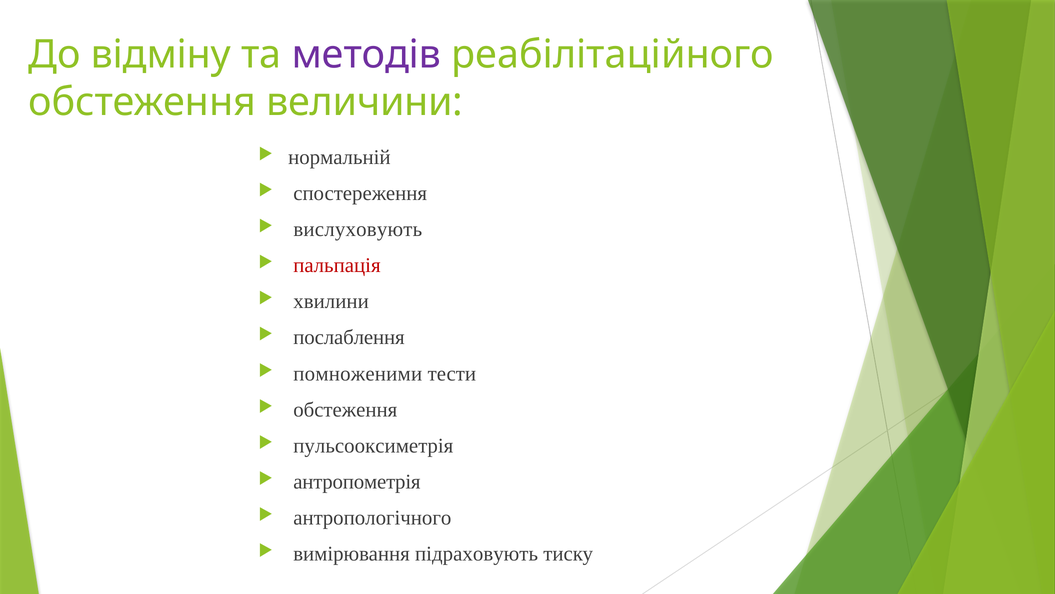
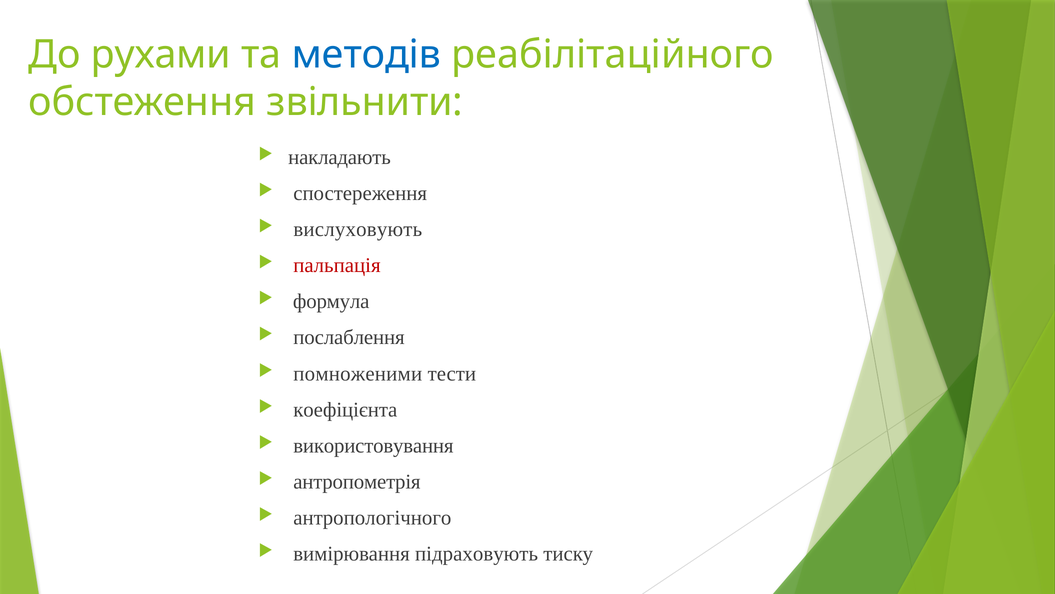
відміну: відміну -> рухами (161, 54)
методів colour: purple -> blue (367, 54)
величини: величини -> звільнити (365, 102)
нормальній: нормальній -> накладають (339, 157)
хвилини: хвилини -> формула (331, 301)
обстеження: обстеження -> коефіцієнта (345, 409)
пульсооксиметрія: пульсооксиметрія -> використовування (373, 445)
